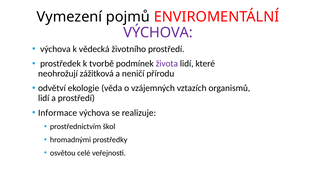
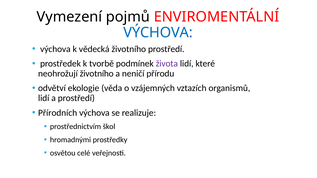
VÝCHOVA colour: purple -> blue (158, 33)
neohrožují zážitková: zážitková -> životního (97, 74)
Informace: Informace -> Přírodních (58, 113)
